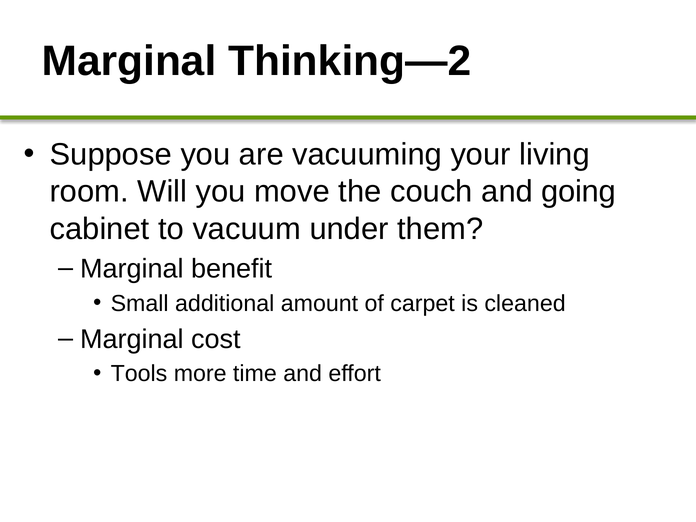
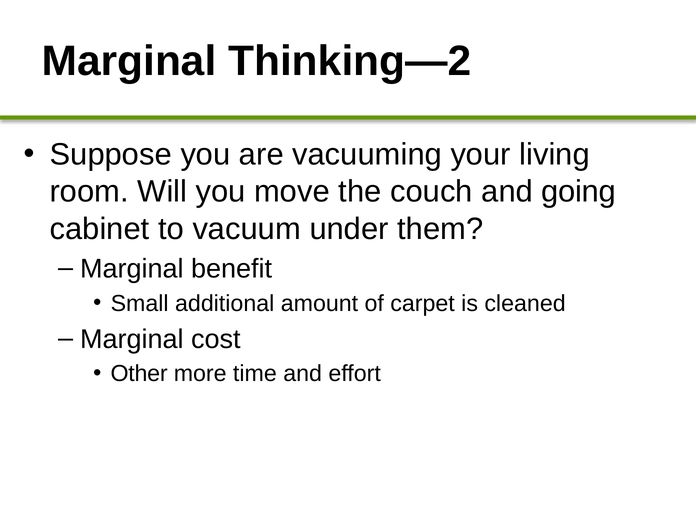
Tools: Tools -> Other (139, 374)
